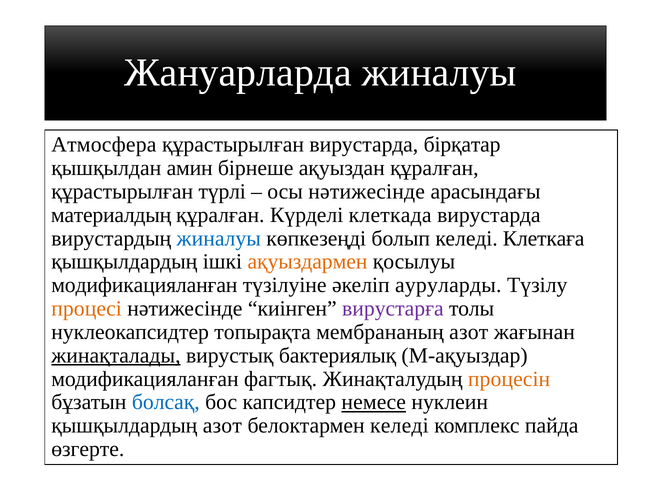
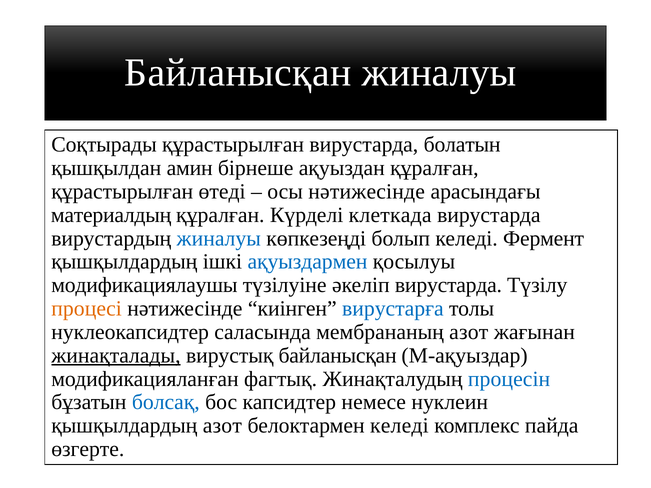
Жануарларда: Жануарларда -> Байланысқан (238, 73)
Атмосфера: Атмосфера -> Соқтырады (104, 145)
бірқатар: бірқатар -> болатын (462, 145)
түрлі: түрлі -> өтеді (222, 192)
Клеткаға: Клеткаға -> Фермент (544, 239)
ақуыздармен colour: orange -> blue (307, 262)
модификацияланған: модификацияланған -> модификациялаушы (144, 285)
әкеліп ауруларды: ауруларды -> вирустарда (448, 285)
вирустарға colour: purple -> blue (393, 309)
топырақта: топырақта -> саласында (263, 332)
вирустық бактериялық: бактериялық -> байланысқан (338, 356)
процесін colour: orange -> blue (509, 379)
немесе underline: present -> none (374, 403)
